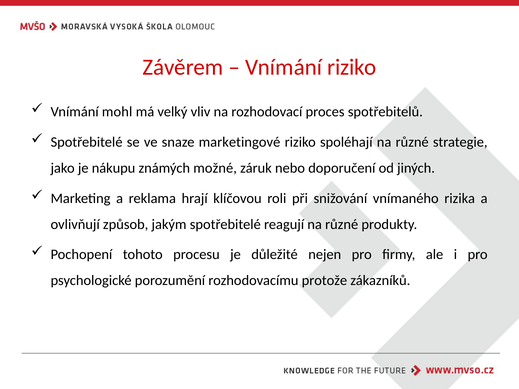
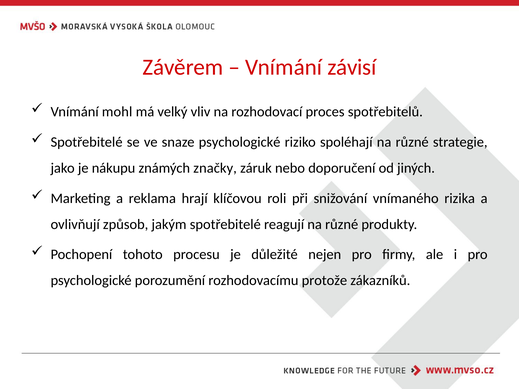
Vnímání riziko: riziko -> závisí (352, 67)
snaze marketingové: marketingové -> psychologické (240, 142)
možné: možné -> značky (215, 168)
